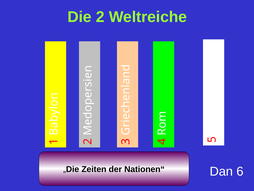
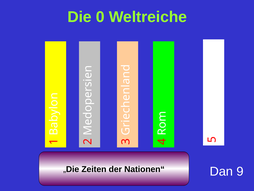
Die 2: 2 -> 0 (100, 17)
6: 6 -> 9 (240, 171)
